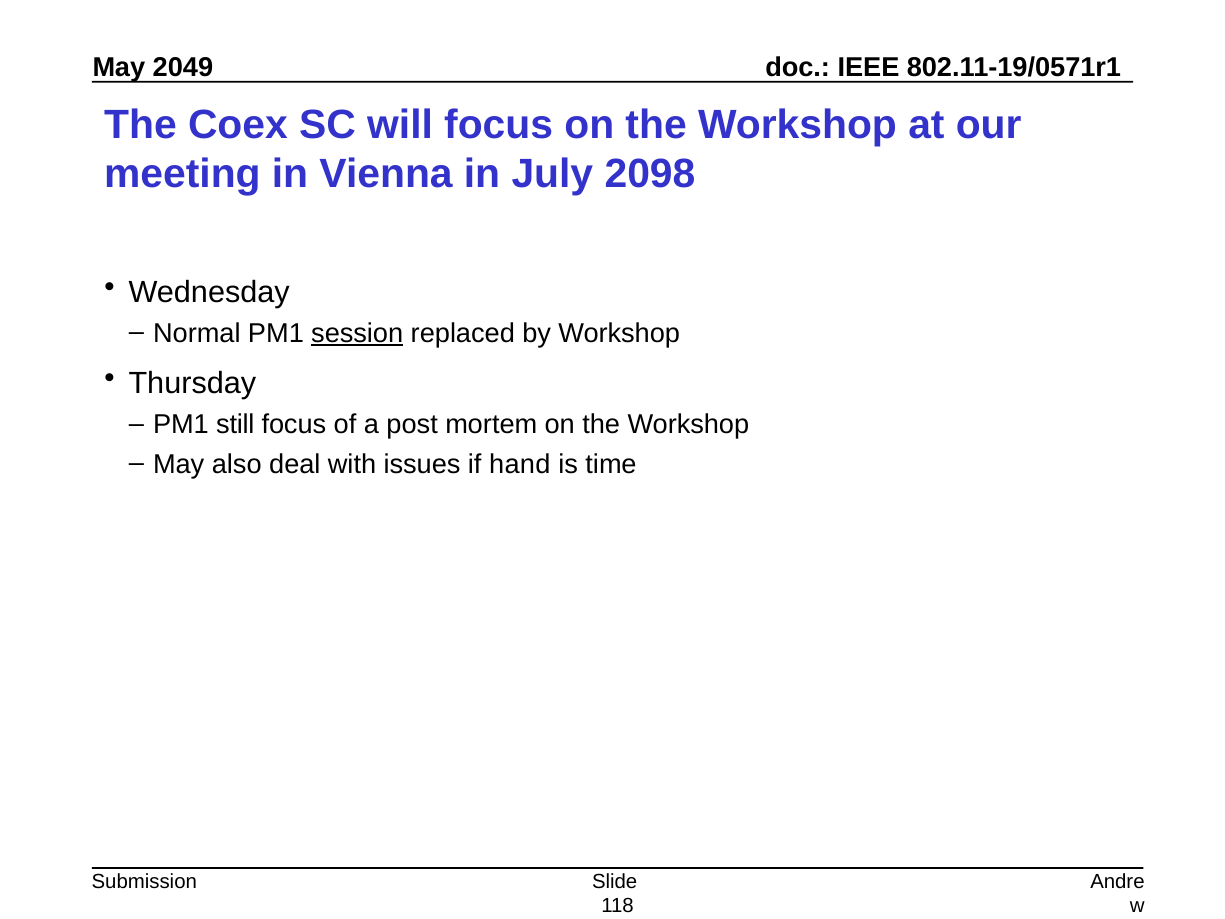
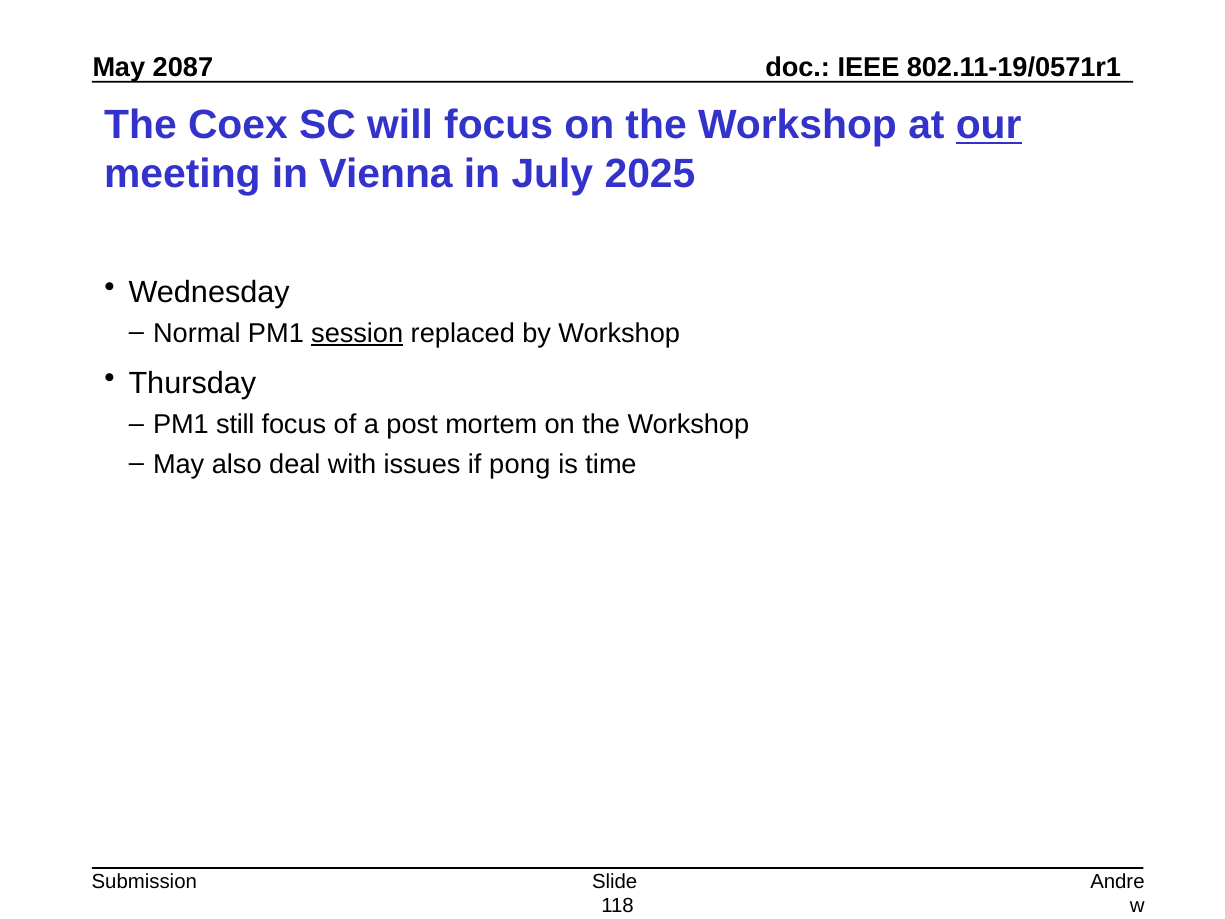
2049: 2049 -> 2087 (183, 67)
our underline: none -> present (989, 125)
2098: 2098 -> 2025 (650, 174)
hand: hand -> pong (520, 464)
